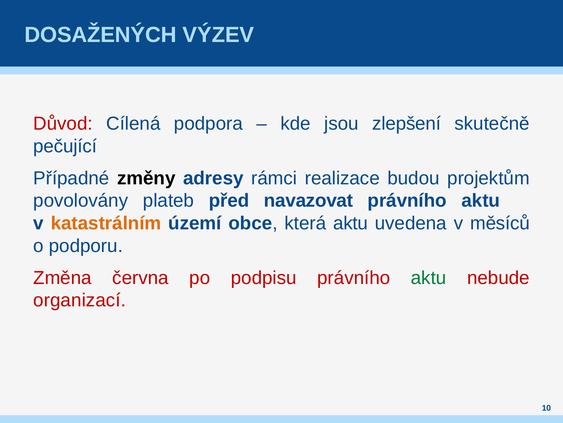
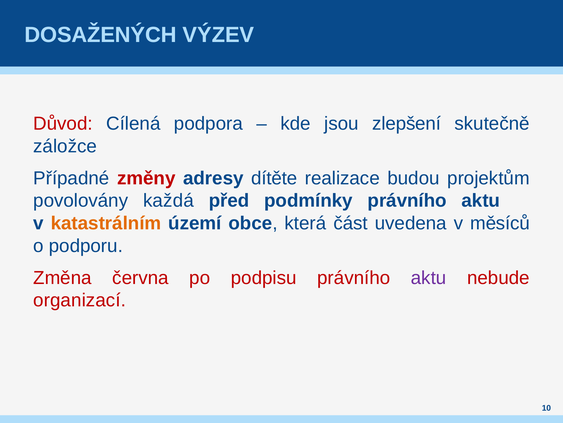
pečující: pečující -> záložce (65, 146)
změny colour: black -> red (146, 178)
rámci: rámci -> dítěte (274, 178)
plateb: plateb -> každá (168, 200)
navazovat: navazovat -> podmínky (308, 200)
která aktu: aktu -> část (351, 223)
aktu colour: green -> purple (429, 277)
